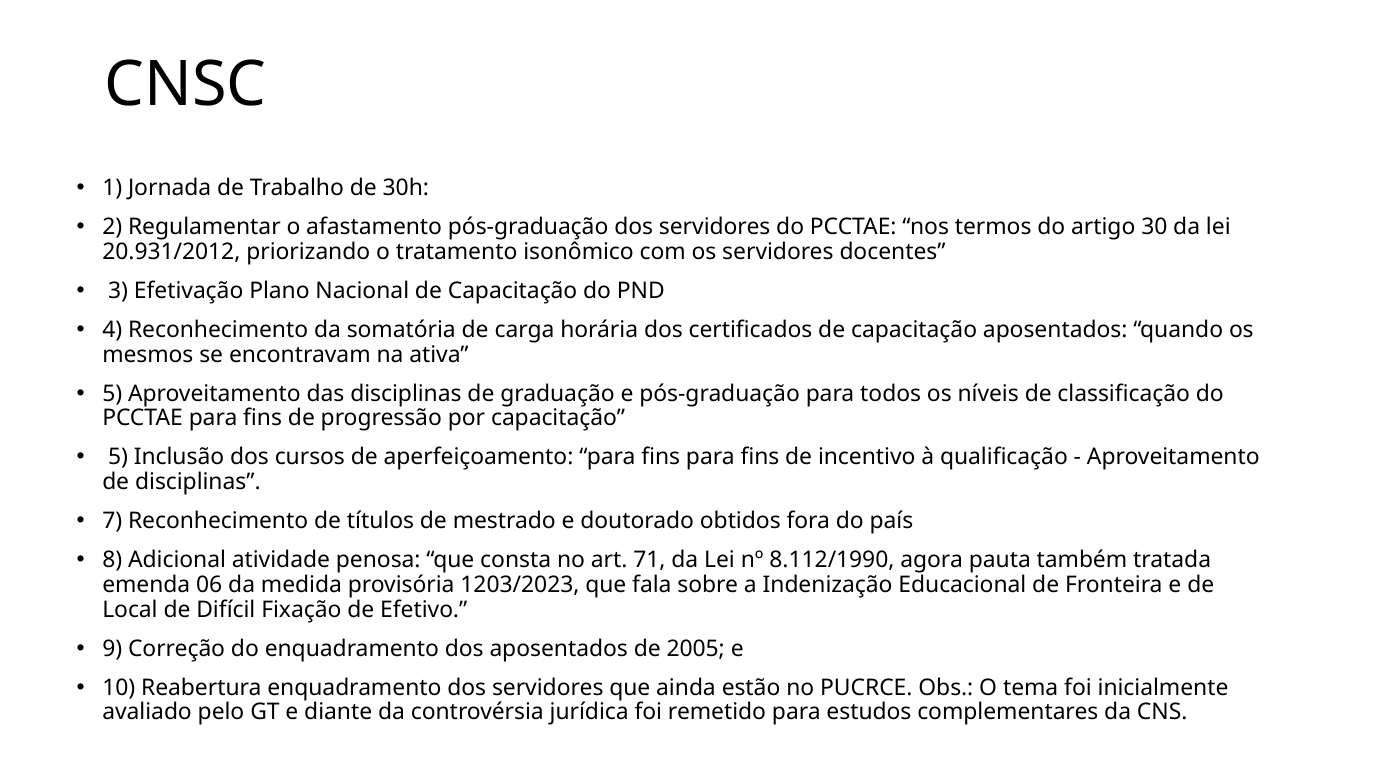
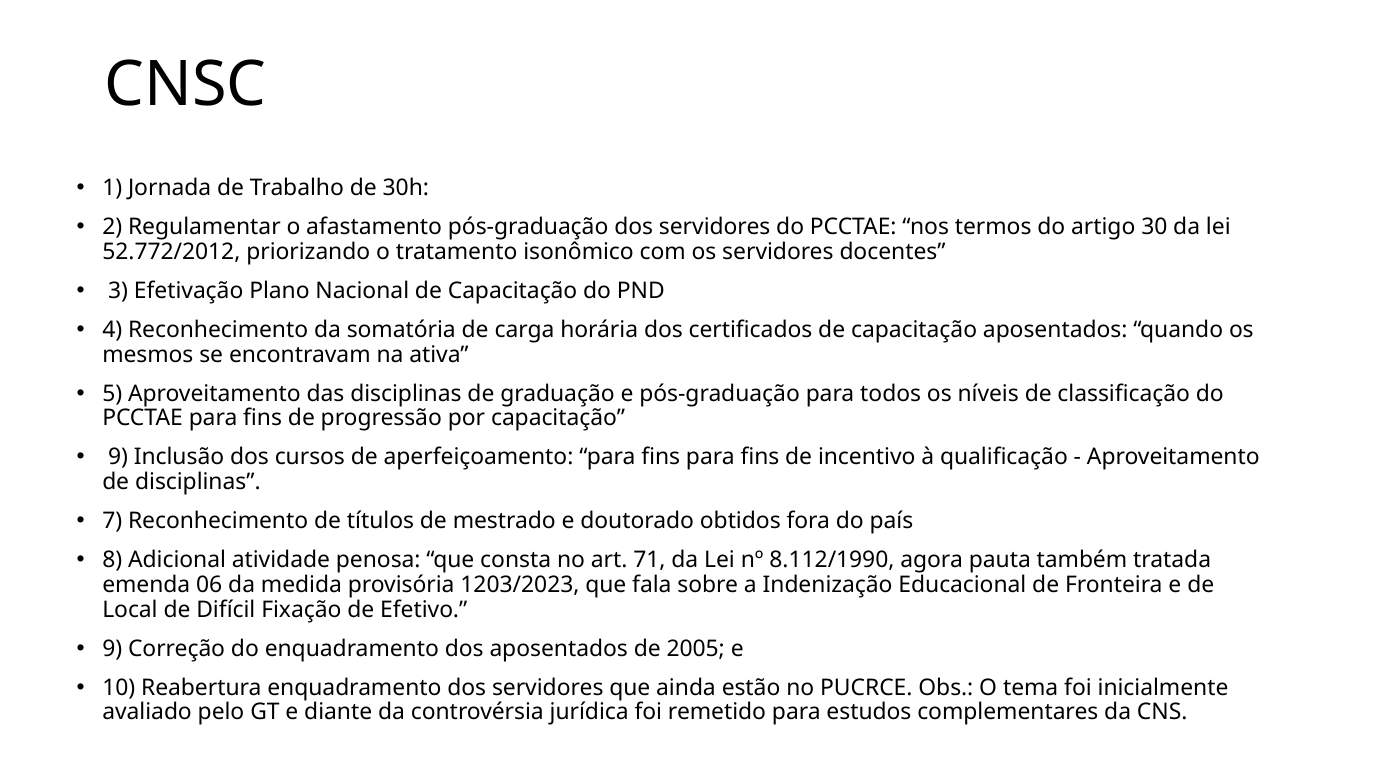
20.931/2012: 20.931/2012 -> 52.772/2012 (171, 252)
5: 5 -> 9 (118, 457)
